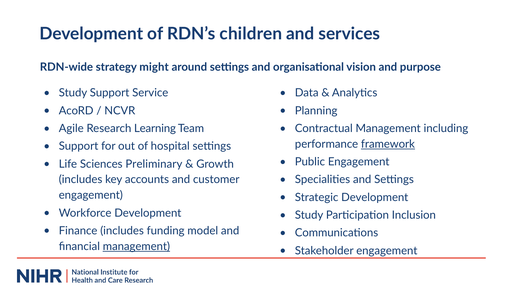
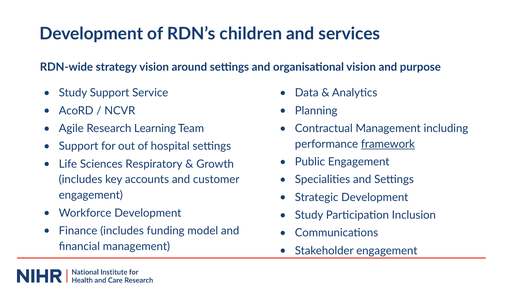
strategy might: might -> vision (154, 67)
Preliminary: Preliminary -> Respiratory (154, 164)
management underline: present -> none (136, 246)
